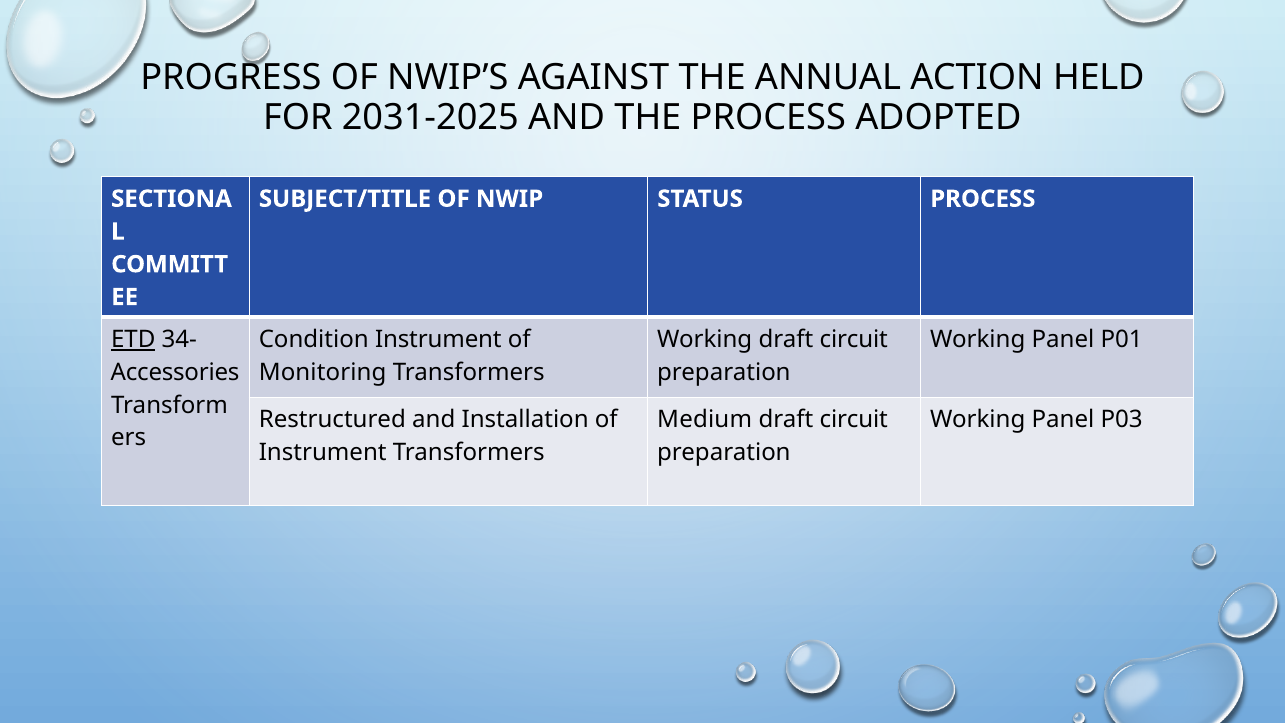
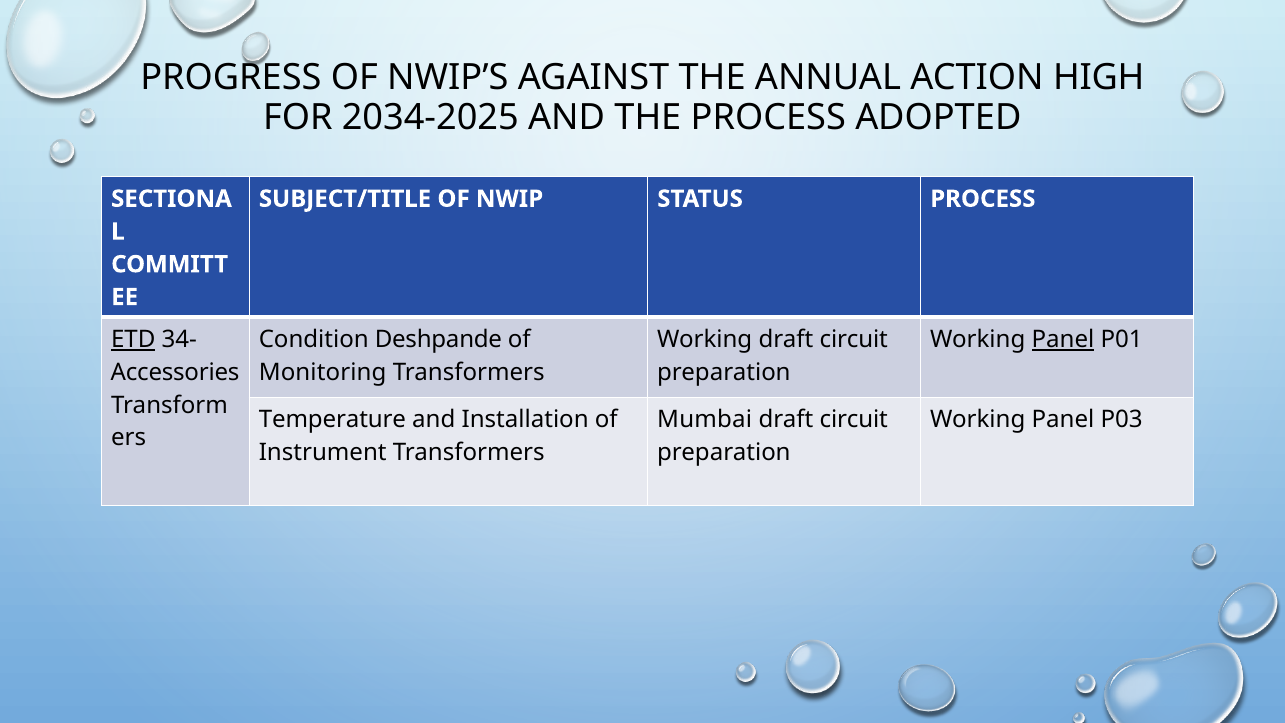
HELD: HELD -> HIGH (1099, 77)
2031-2025: 2031-2025 -> 2034-2025 (430, 117)
Condition Instrument: Instrument -> Deshpande (438, 340)
Panel underline: none -> present (1063, 340)
Restructured: Restructured -> Temperature (332, 420)
Medium: Medium -> Mumbai (705, 420)
